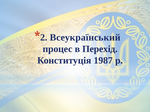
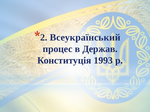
Перехід: Перехід -> Держав (100, 49)
1987: 1987 -> 1993 (103, 61)
